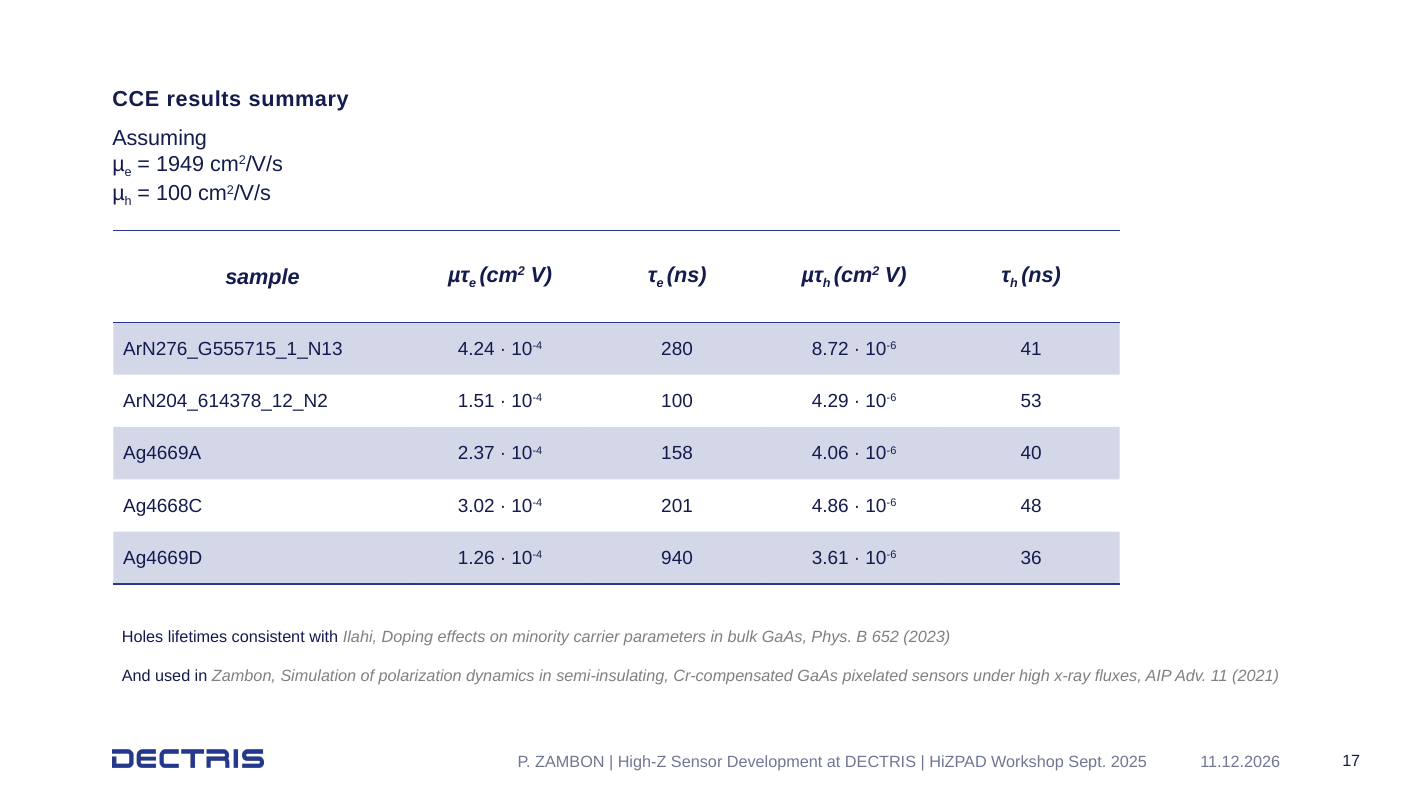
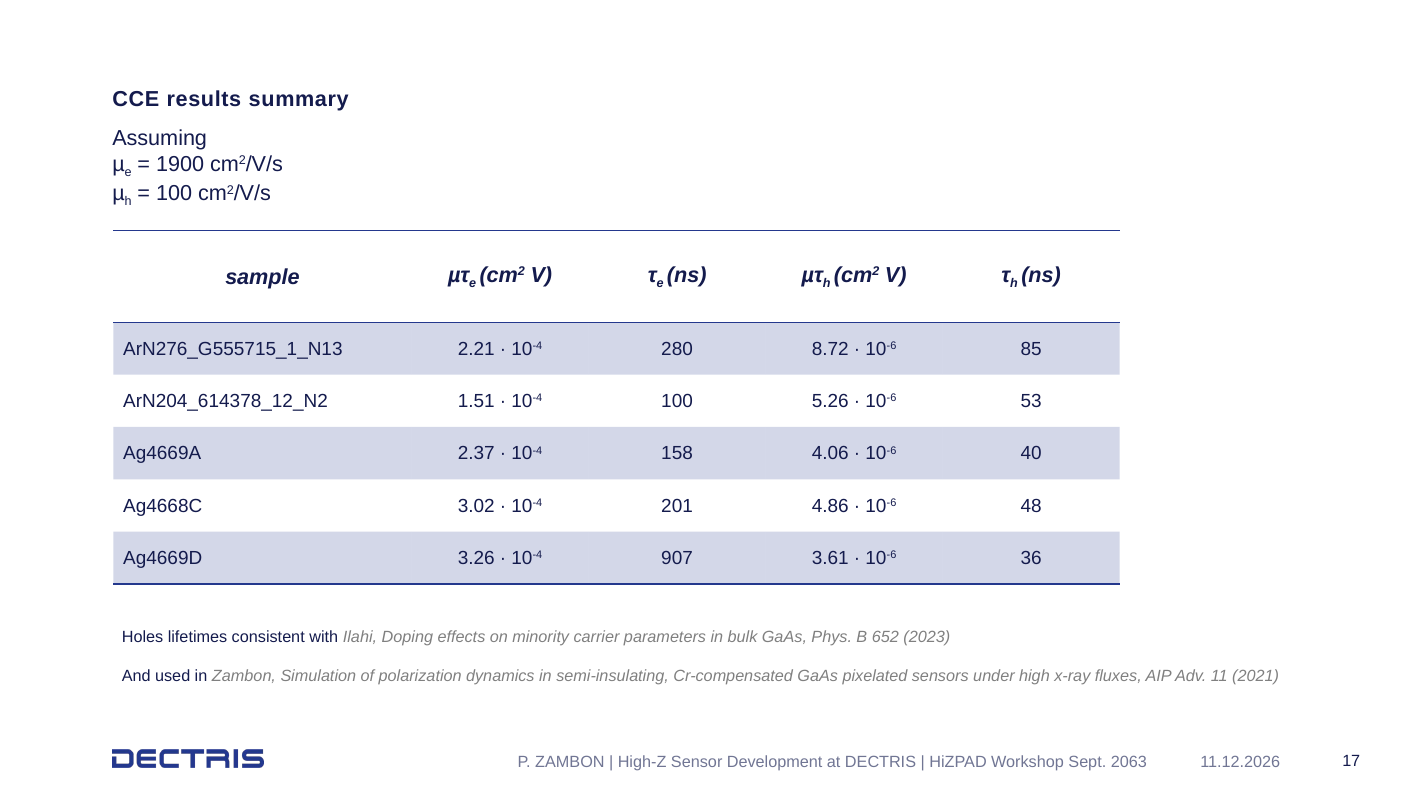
1949: 1949 -> 1900 (180, 164)
4.24: 4.24 -> 2.21 (476, 349)
41: 41 -> 85 (1031, 349)
4.29: 4.29 -> 5.26 (830, 401)
1.26: 1.26 -> 3.26 (476, 558)
940: 940 -> 907 (677, 558)
2025: 2025 -> 2063 (1129, 762)
